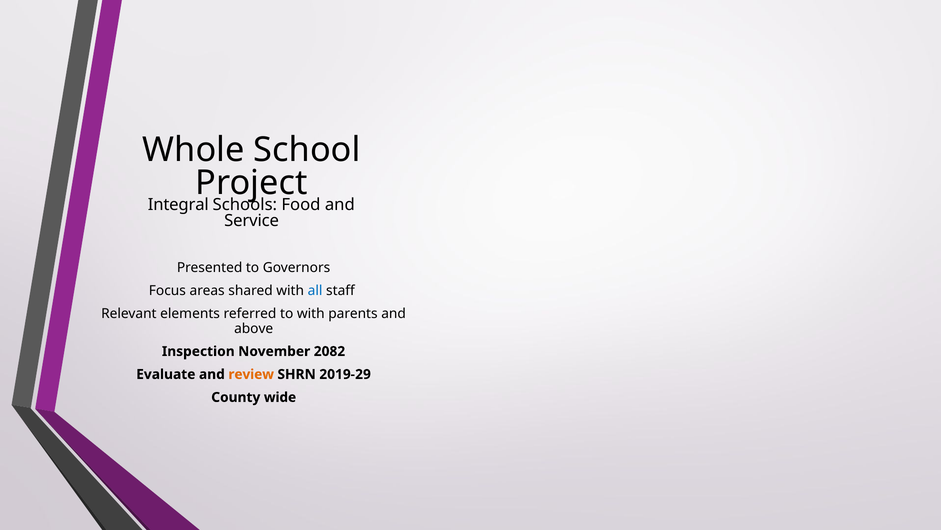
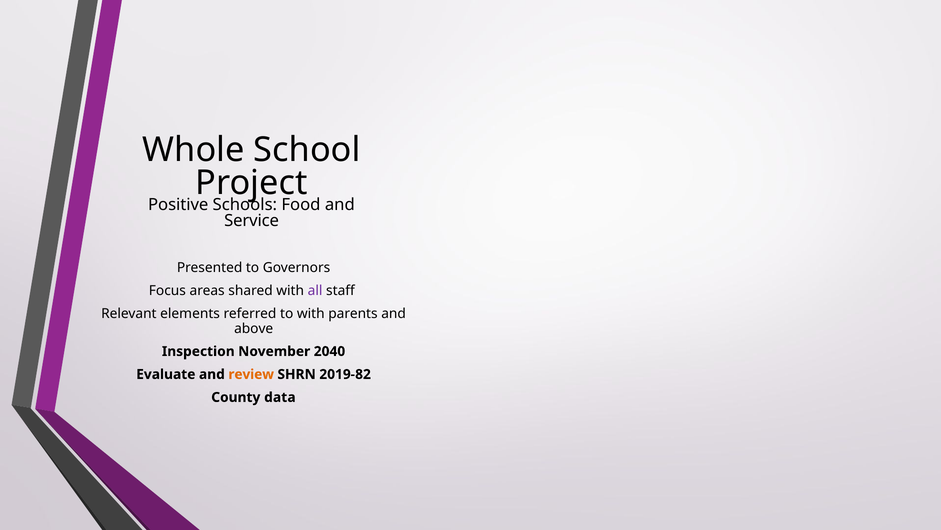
Integral: Integral -> Positive (178, 204)
all colour: blue -> purple (315, 290)
2082: 2082 -> 2040 (329, 351)
2019-29: 2019-29 -> 2019-82 (345, 374)
wide: wide -> data (280, 397)
